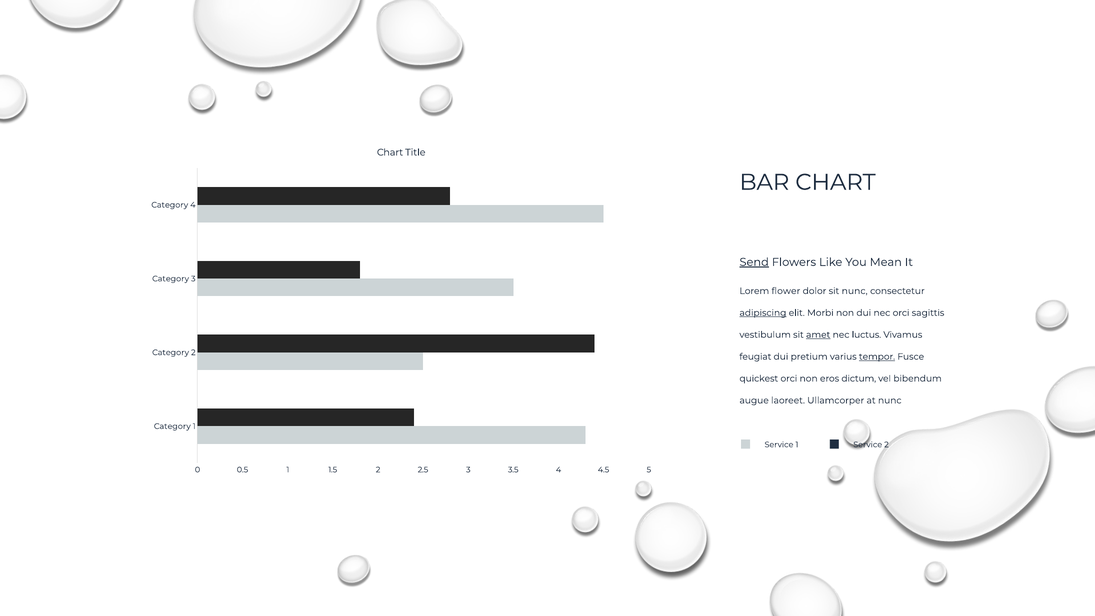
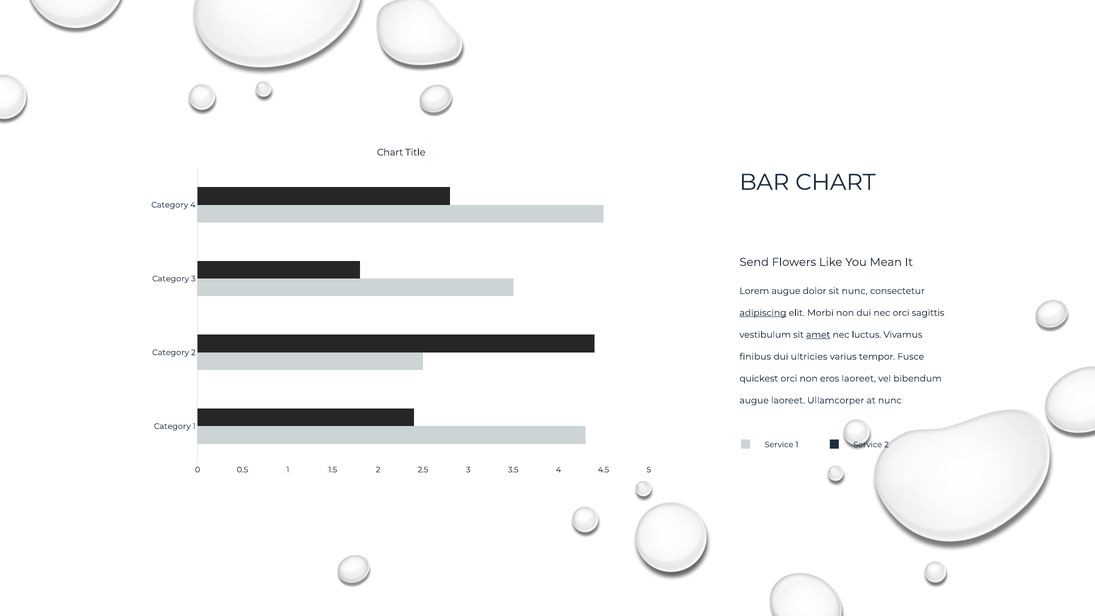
Send underline: present -> none (754, 262)
Lorem flower: flower -> augue (786, 291)
feugiat: feugiat -> finibus (755, 357)
pretium: pretium -> ultricies (809, 357)
tempor underline: present -> none (877, 357)
eros dictum: dictum -> laoreet (859, 378)
